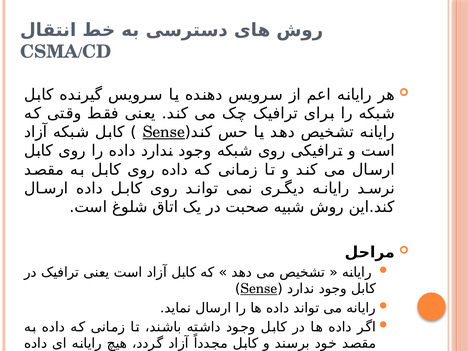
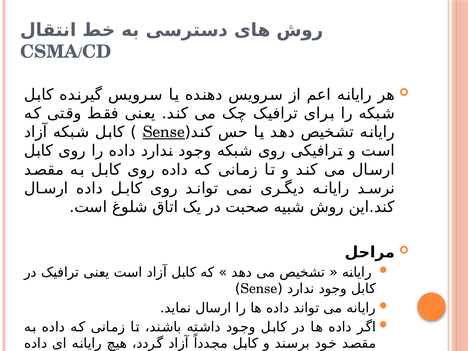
Sense underline: present -> none (259, 289)
